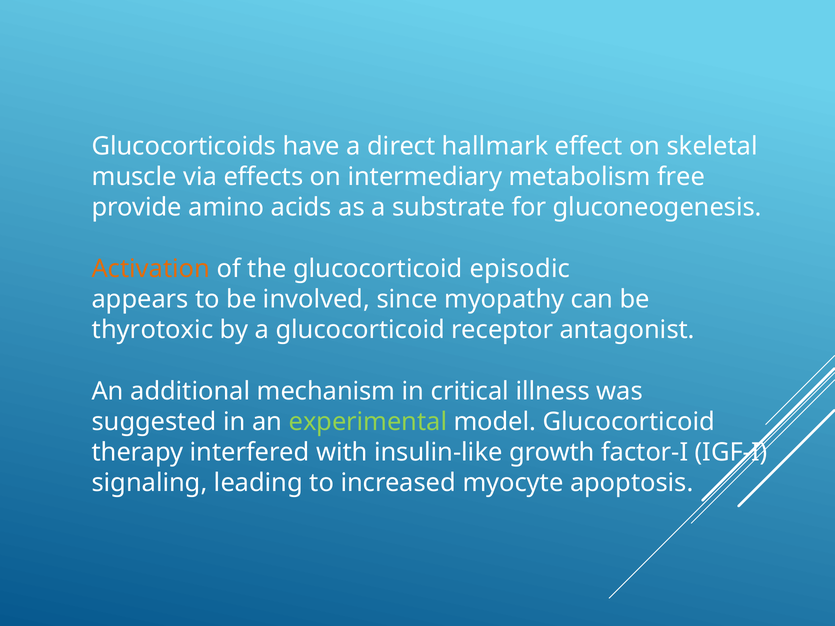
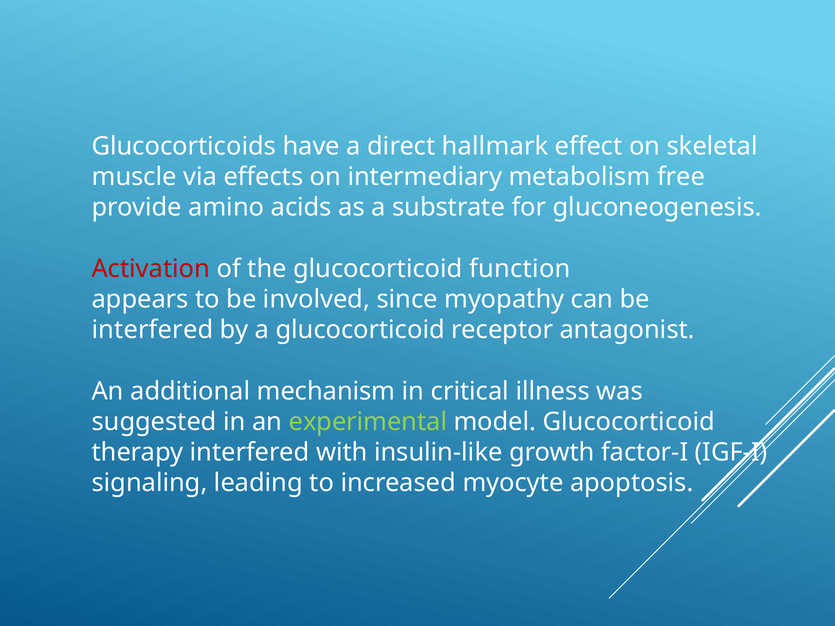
Activation colour: orange -> red (151, 269)
episodic: episodic -> function (520, 269)
thyrotoxic: thyrotoxic -> interfered (153, 330)
